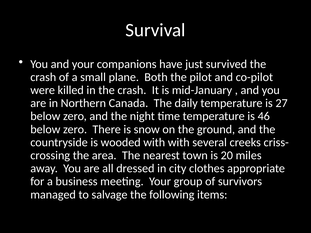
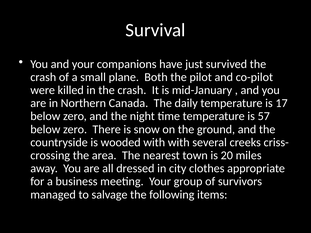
27: 27 -> 17 (282, 103)
46: 46 -> 57 (264, 116)
